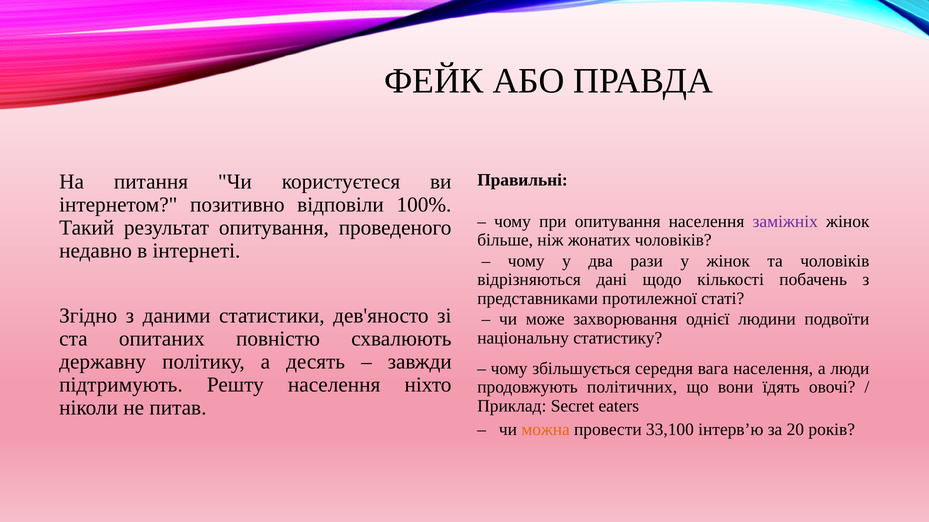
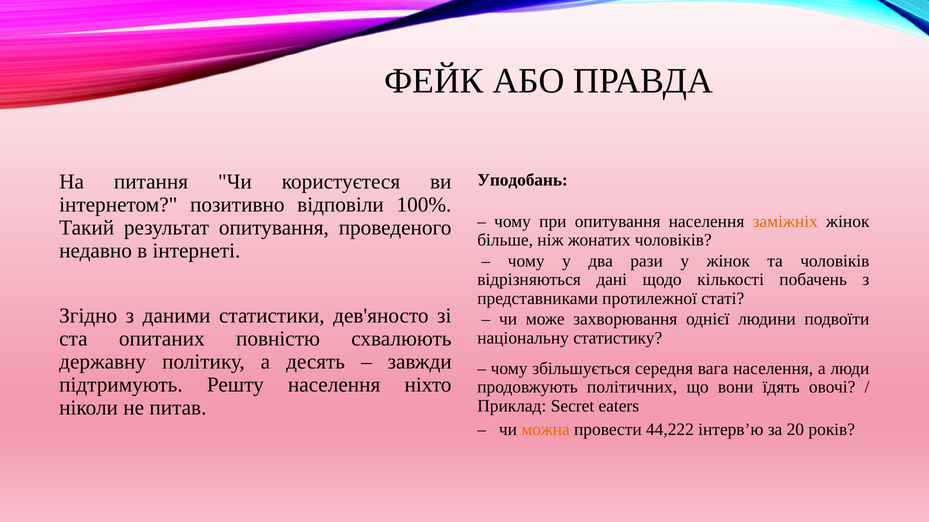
Правильні: Правильні -> Уподобань (523, 180)
заміжніх colour: purple -> orange (785, 222)
33,100: 33,100 -> 44,222 (670, 430)
